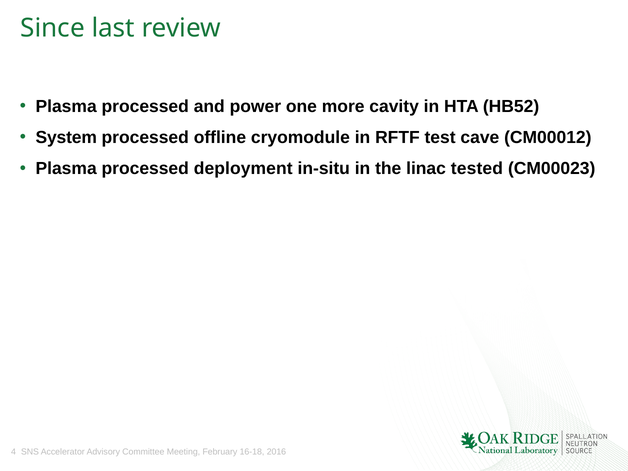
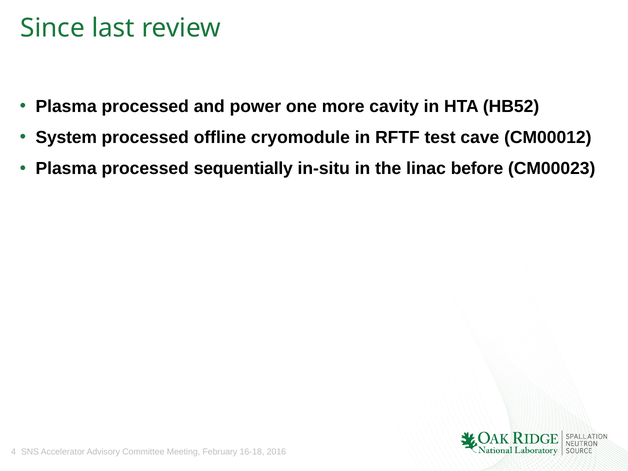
deployment: deployment -> sequentially (243, 168)
tested: tested -> before (477, 168)
